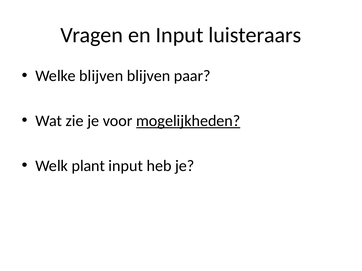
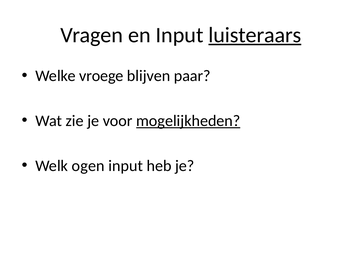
luisteraars underline: none -> present (255, 35)
Welke blijven: blijven -> vroege (101, 76)
plant: plant -> ogen (88, 166)
